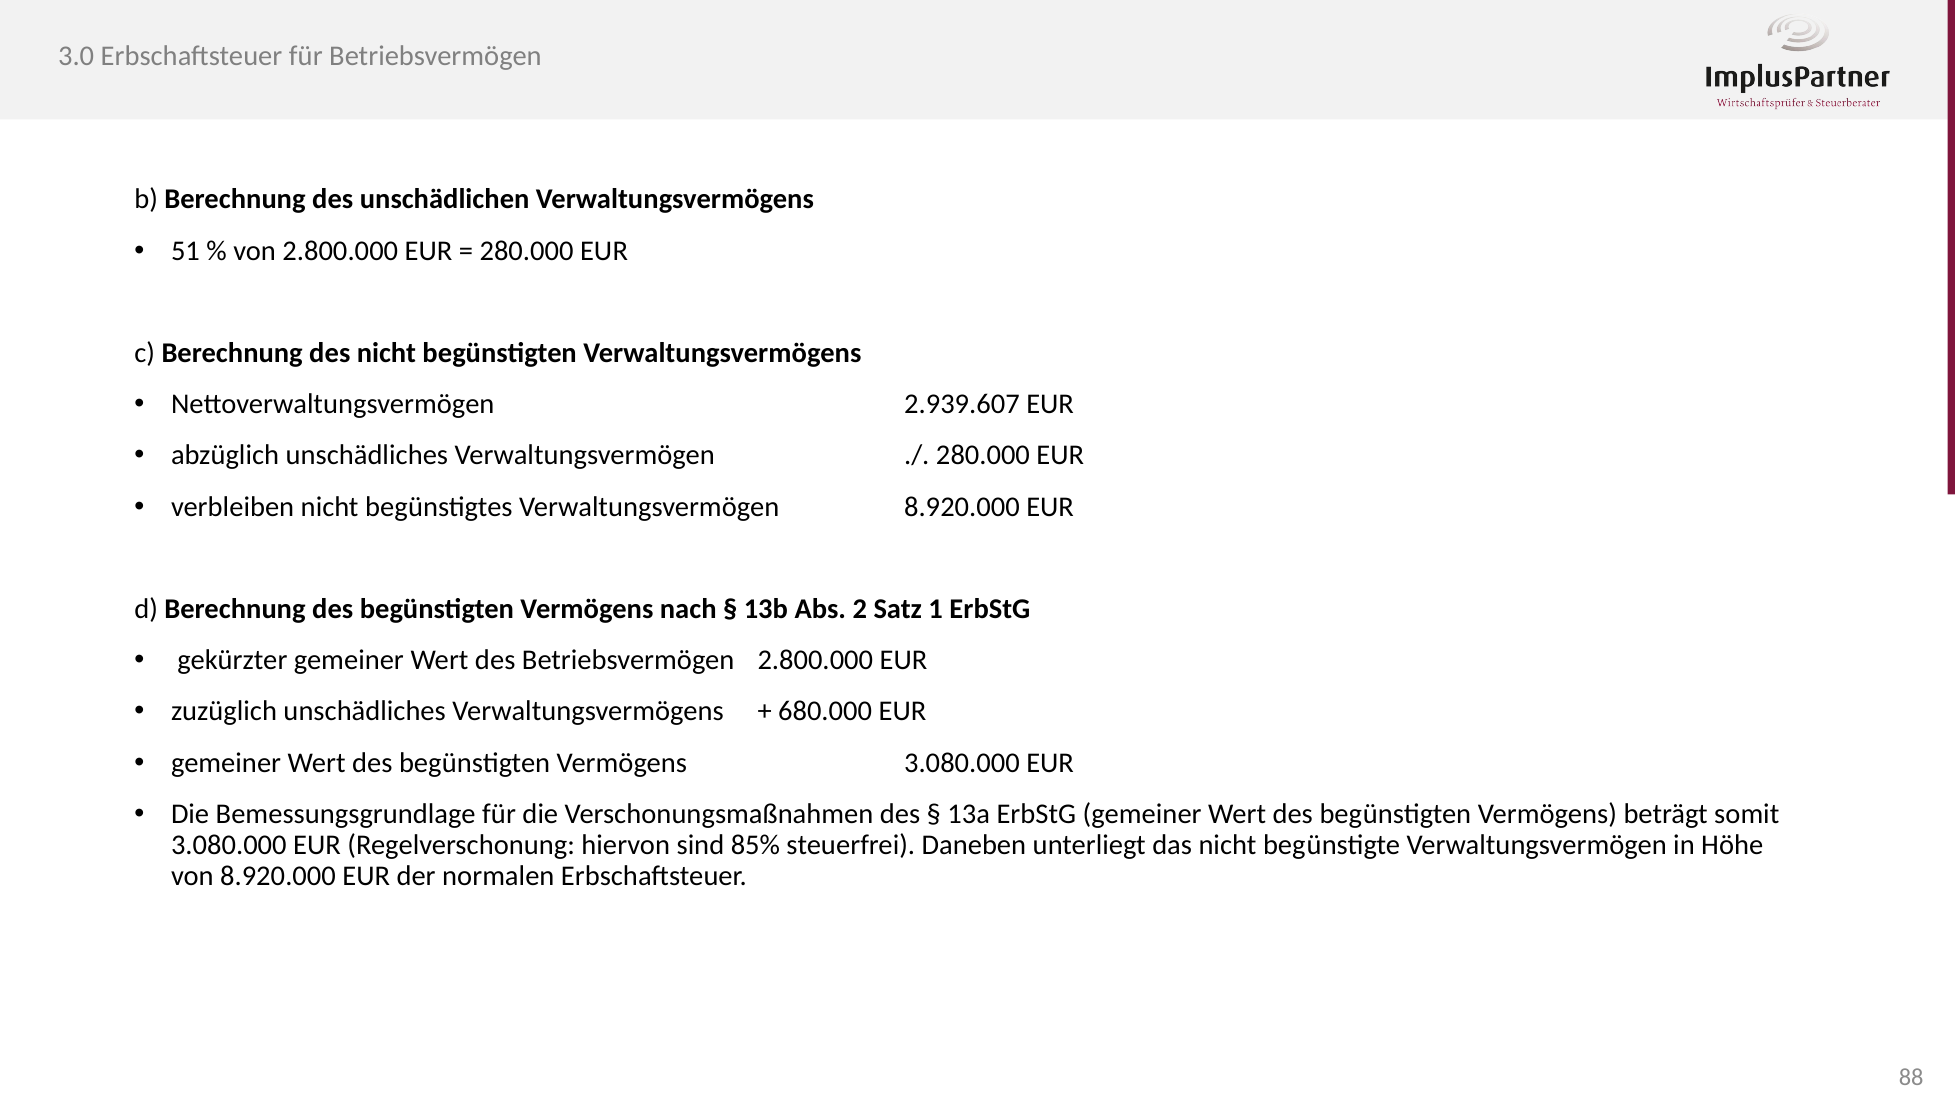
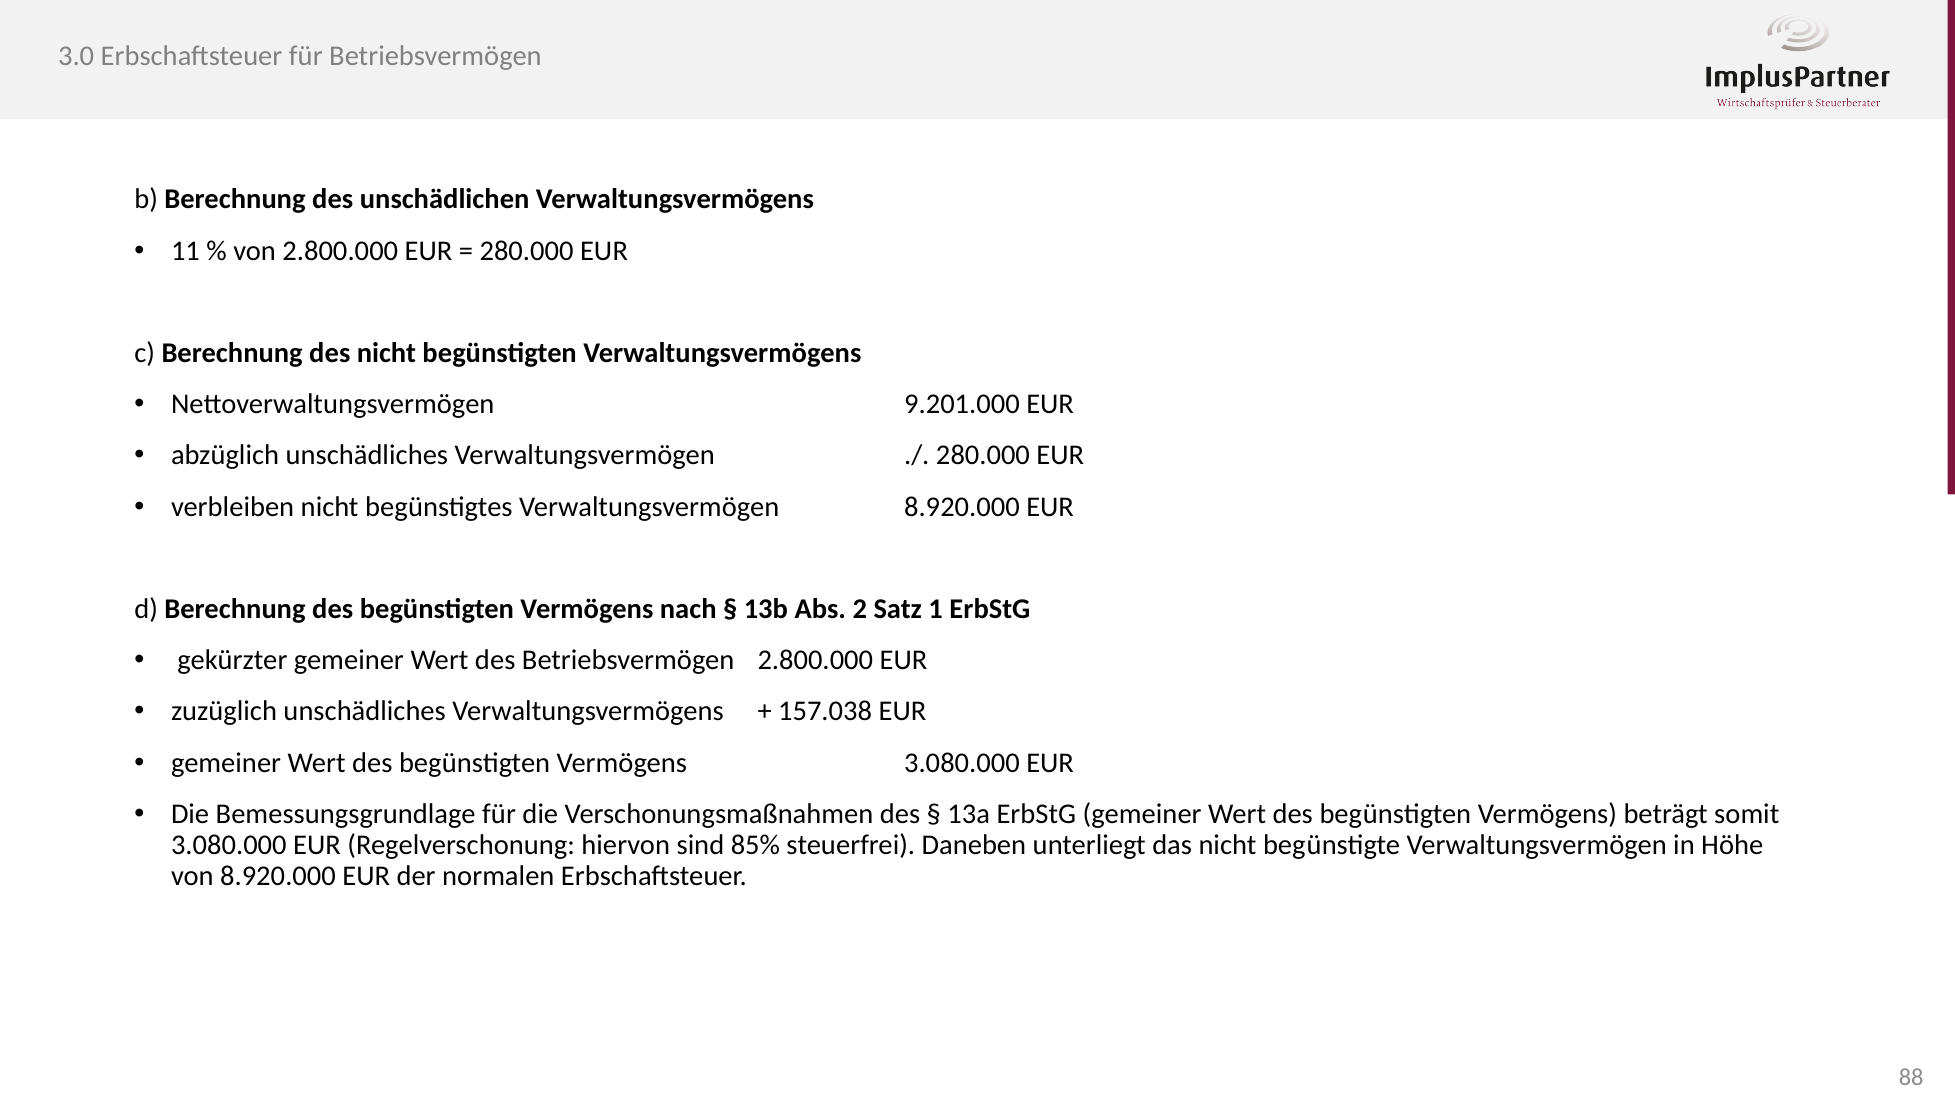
51: 51 -> 11 (185, 251)
2.939.607: 2.939.607 -> 9.201.000 (962, 404)
680.000: 680.000 -> 157.038 (825, 711)
